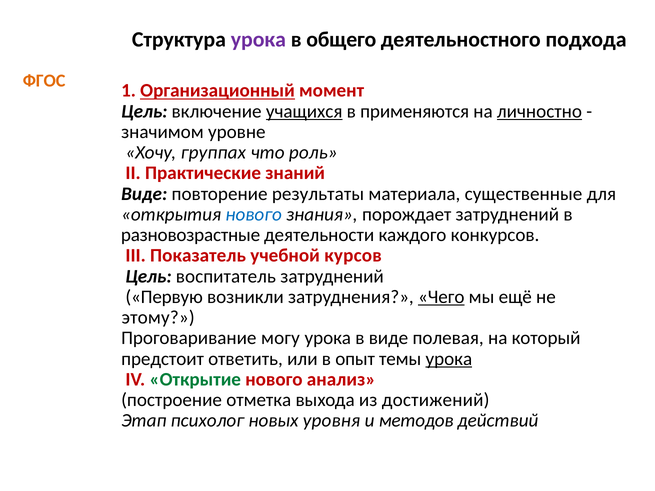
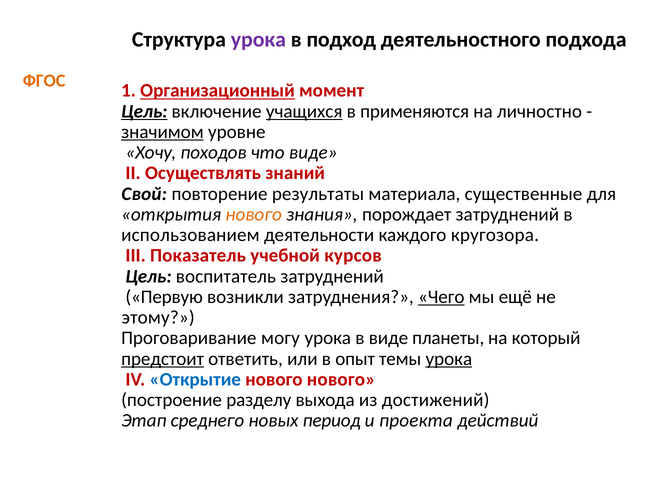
общего: общего -> подход (341, 40)
Цель underline: none -> present (144, 111)
личностно underline: present -> none (539, 111)
значимом underline: none -> present (162, 132)
группах: группах -> походов (214, 153)
что роль: роль -> виде (313, 153)
Практические: Практические -> Осуществлять (203, 173)
Виде: Виде -> Свой (144, 194)
нового colour: blue -> orange (254, 214)
разновозрастные: разновозрастные -> использованием (190, 235)
конкурсов: конкурсов -> кругозора (495, 235)
полевая: полевая -> планеты (448, 338)
предстоит underline: none -> present (163, 359)
Открытие colour: green -> blue (195, 380)
нового анализ: анализ -> нового (341, 380)
отметка: отметка -> разделу (259, 400)
психолог: психолог -> среднего (207, 421)
уровня: уровня -> период (332, 421)
методов: методов -> проекта (416, 421)
